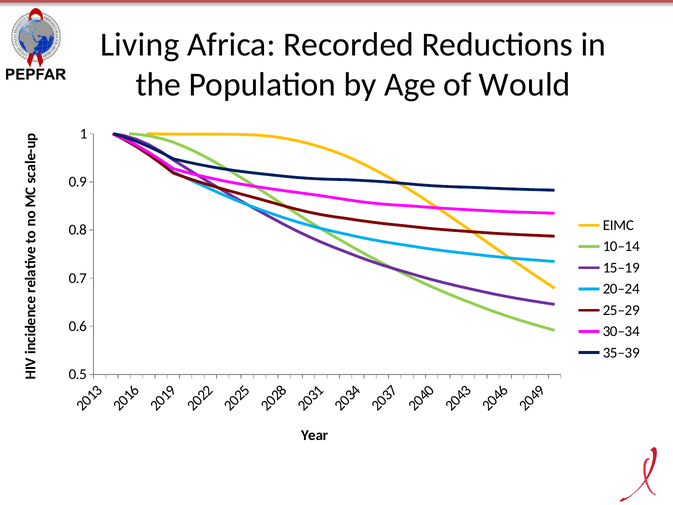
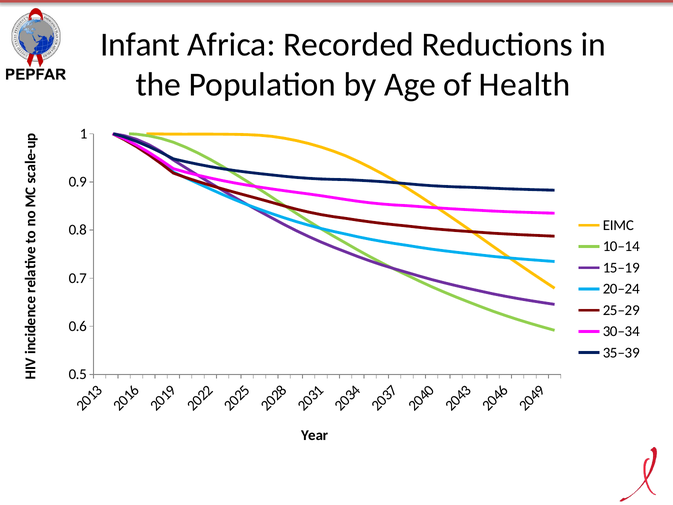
Living: Living -> Infant (140, 44)
Would: Would -> Health (525, 85)
